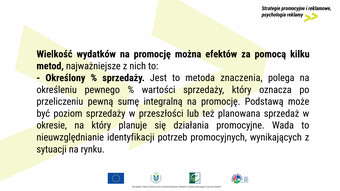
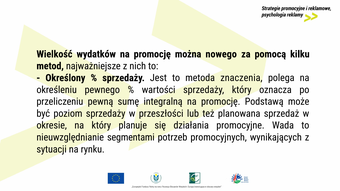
efektów: efektów -> nowego (221, 54)
identyfikacji: identyfikacji -> segmentami (131, 138)
